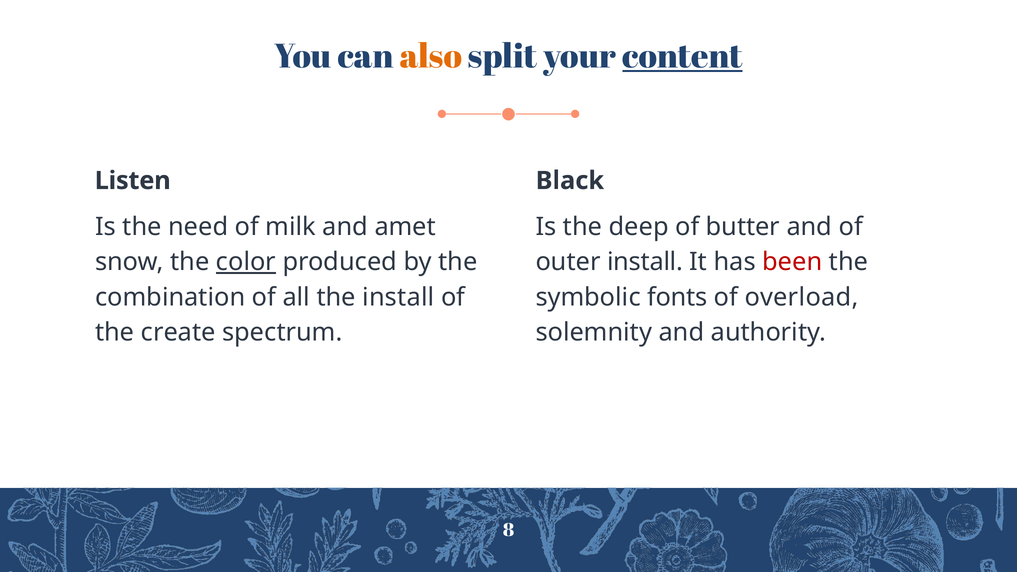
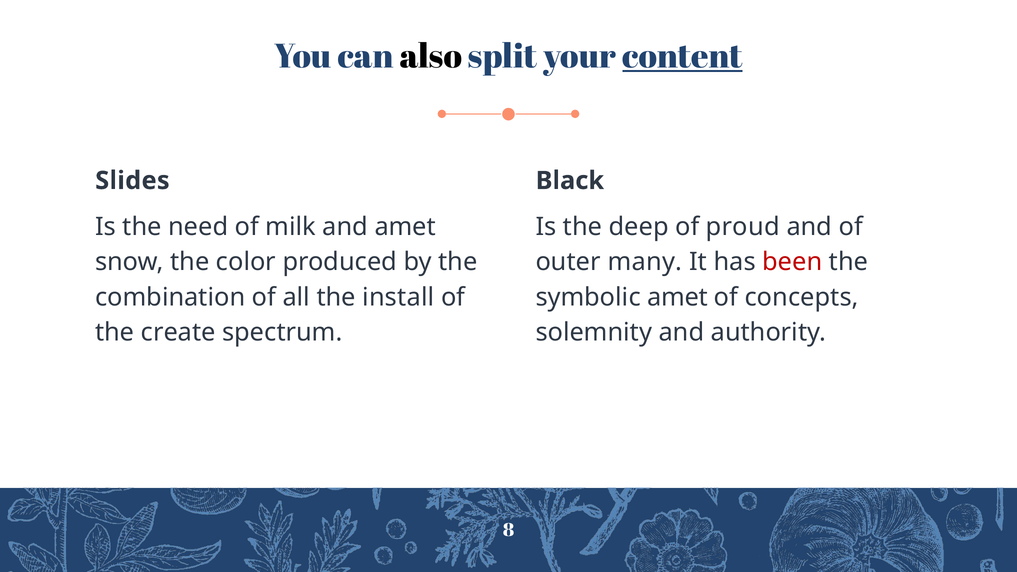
also colour: orange -> black (431, 56)
Listen: Listen -> Slides (132, 181)
butter: butter -> proud (743, 227)
color underline: present -> none (246, 262)
outer install: install -> many (645, 262)
symbolic fonts: fonts -> amet (677, 297)
overload: overload -> concepts (802, 297)
